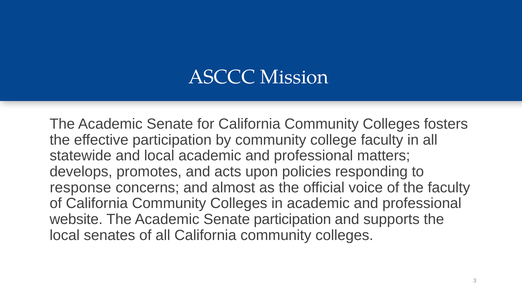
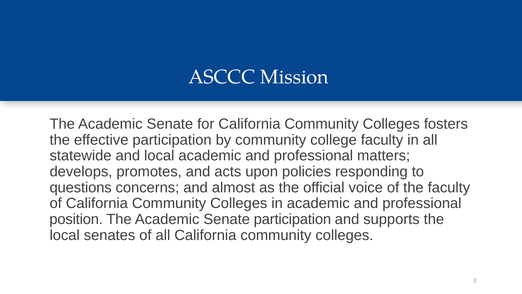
response: response -> questions (81, 187)
website: website -> position (76, 219)
